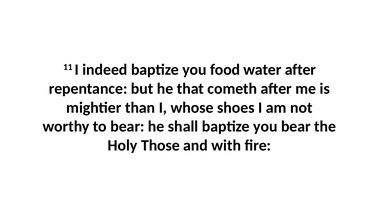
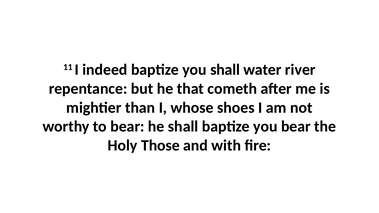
you food: food -> shall (225, 70)
water after: after -> river (300, 70)
